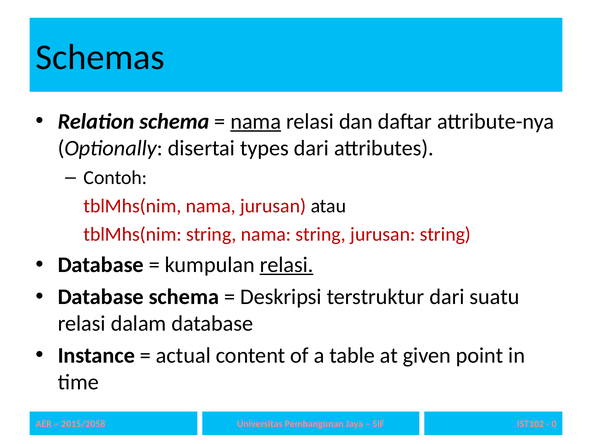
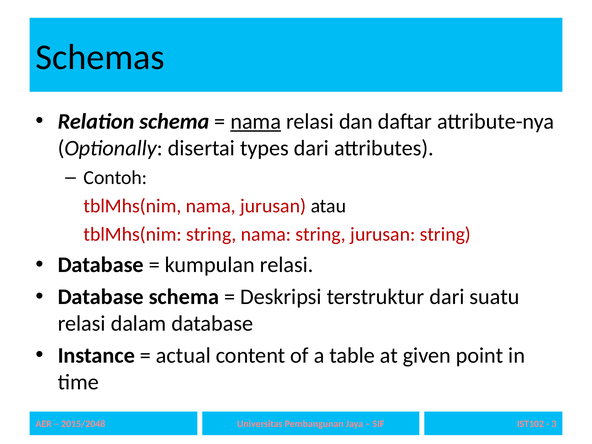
relasi underline: present -> none (287, 265)
2015/2058: 2015/2058 -> 2015/2048 (83, 424)
0: 0 -> 3 (554, 424)
